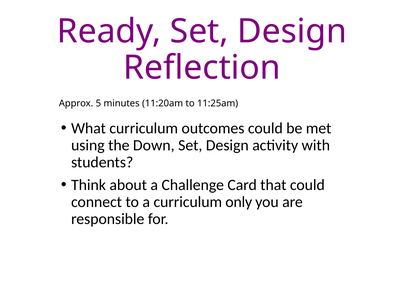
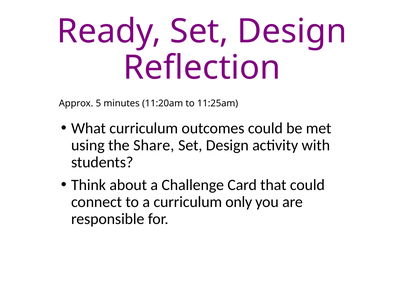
Down: Down -> Share (154, 145)
